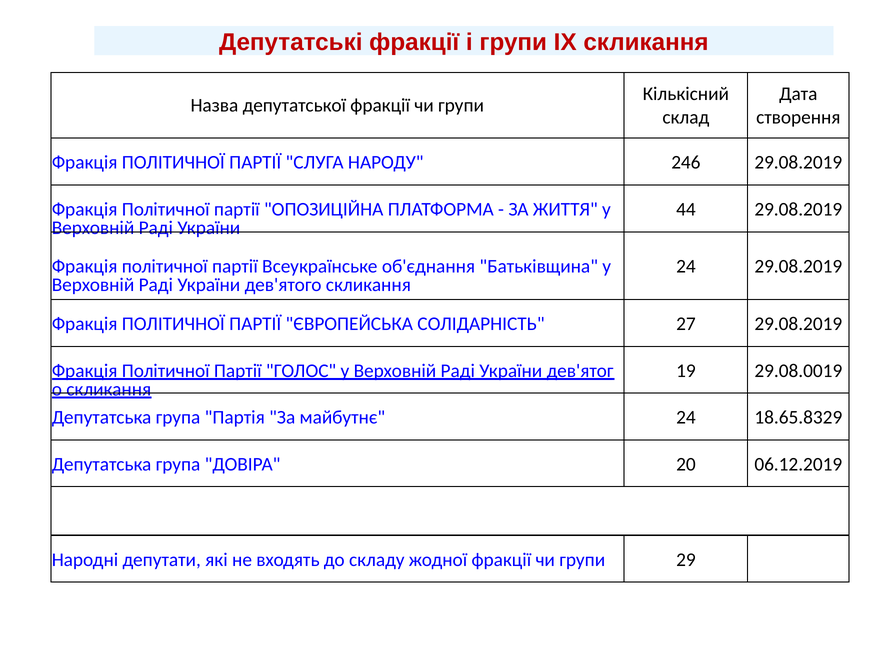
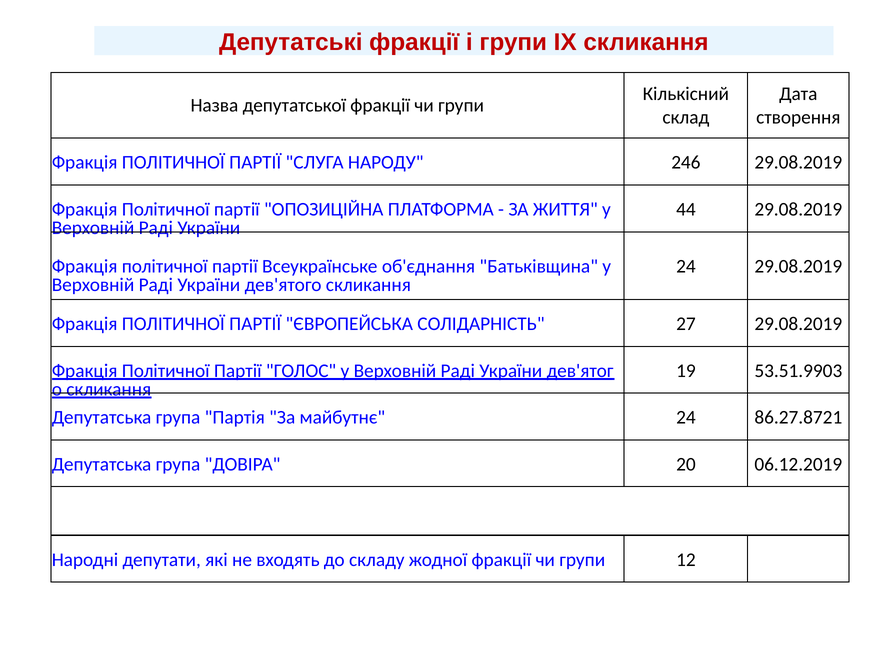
29.08.0019: 29.08.0019 -> 53.51.9903 (798, 371)
18.65.8329: 18.65.8329 -> 86.27.8721 (798, 418)
29: 29 -> 12 (686, 560)
